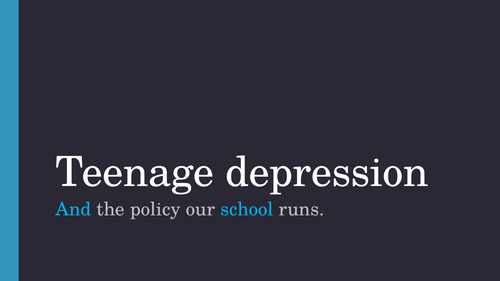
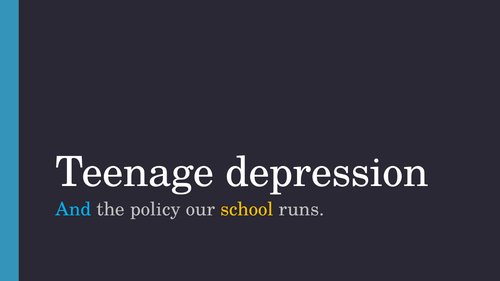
school colour: light blue -> yellow (247, 210)
